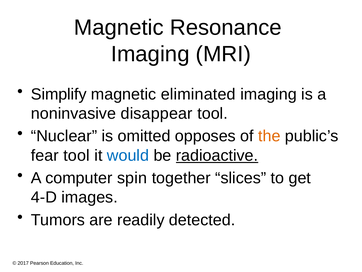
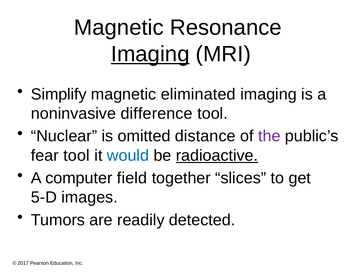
Imaging underline: none -> present (150, 54)
disappear: disappear -> difference (157, 113)
opposes: opposes -> distance (205, 136)
the colour: orange -> purple (269, 136)
spin: spin -> field (132, 178)
4-D: 4-D -> 5-D (44, 197)
